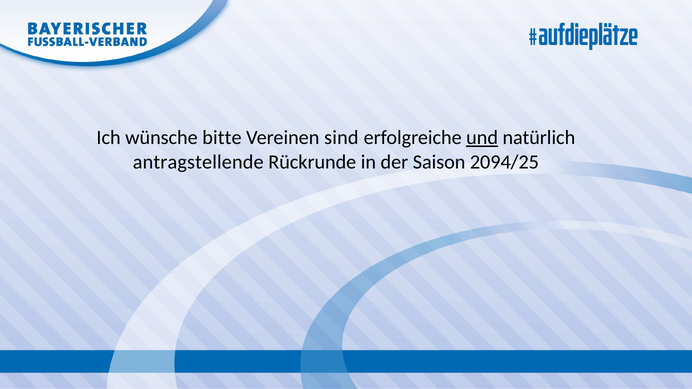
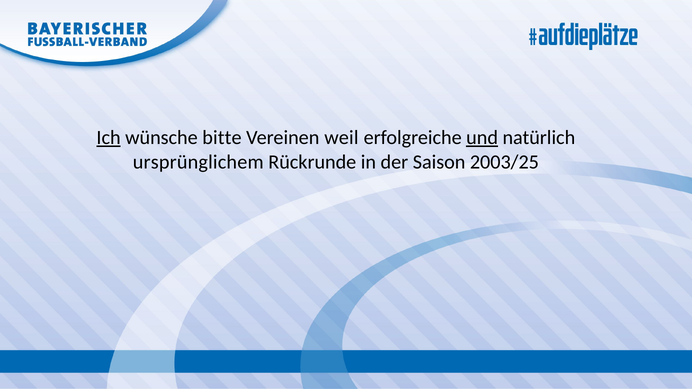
Ich underline: none -> present (109, 138)
sind: sind -> weil (341, 138)
antragstellende: antragstellende -> ursprünglichem (198, 162)
2094/25: 2094/25 -> 2003/25 (504, 162)
